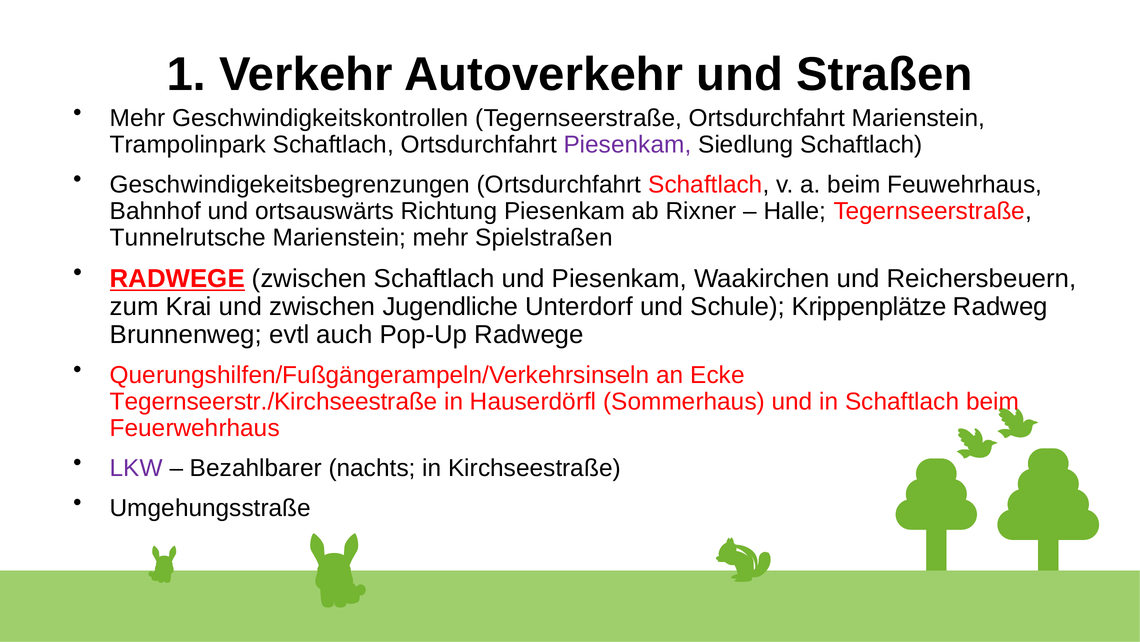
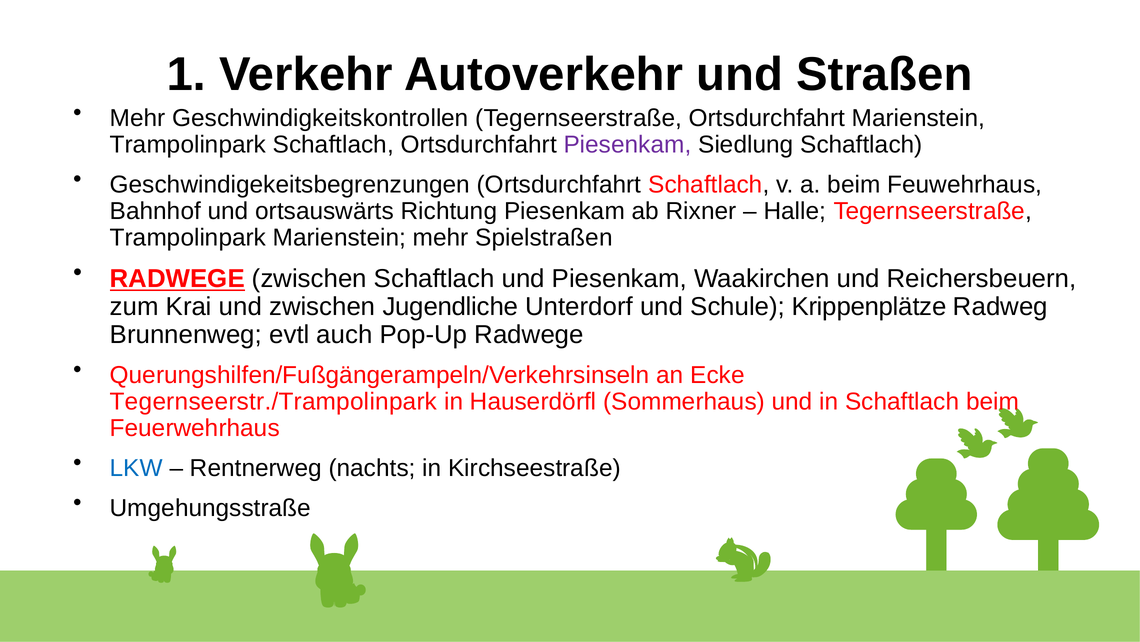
Tunnelrutsche: Tunnelrutsche -> Trampolinpark (188, 237)
Tegernseerstr./Kirchseestraße: Tegernseerstr./Kirchseestraße -> Tegernseerstr./Trampolinpark (274, 401)
LKW colour: purple -> blue (136, 468)
Bezahlbarer: Bezahlbarer -> Rentnerweg (256, 468)
